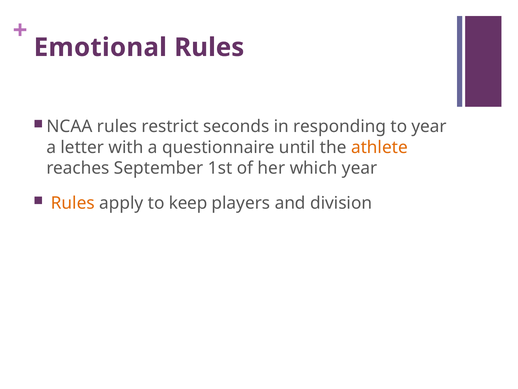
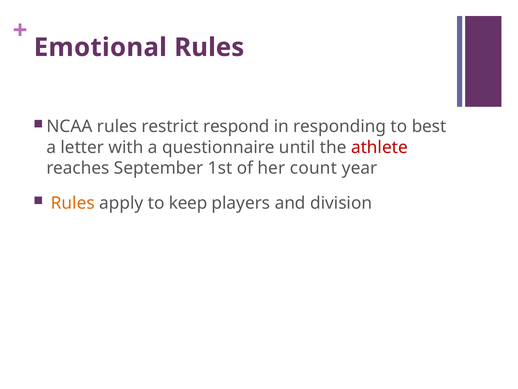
seconds: seconds -> respond (236, 126)
to year: year -> best (429, 126)
athlete colour: orange -> red (379, 147)
which: which -> count (313, 168)
